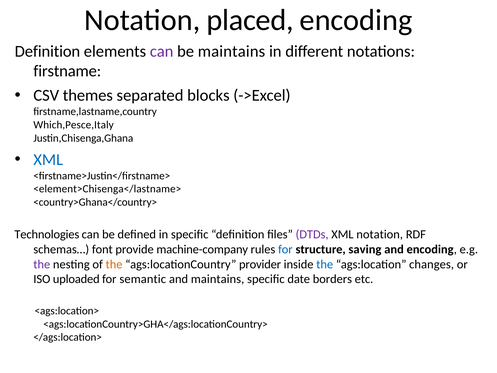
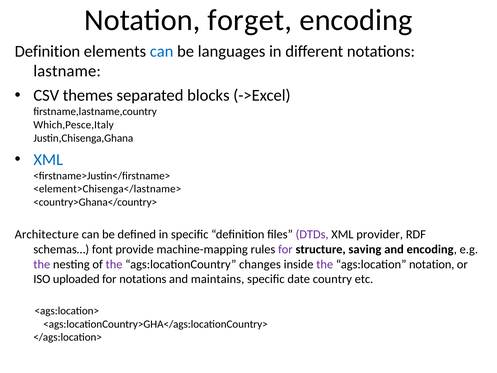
placed: placed -> forget (250, 20)
can colour: purple -> blue (162, 51)
be maintains: maintains -> languages (232, 51)
firstname: firstname -> lastname (67, 71)
Technologies: Technologies -> Architecture (47, 234)
XML notation: notation -> provider (380, 234)
machine-company: machine-company -> machine-mapping (202, 249)
for colour: blue -> purple (285, 249)
the colour: orange -> purple (114, 264)
provider: provider -> changes (260, 264)
the colour: blue -> purple (325, 264)
ags:location changes: changes -> notation (432, 264)
for semantic: semantic -> notations (143, 279)
borders: borders -> country (332, 279)
